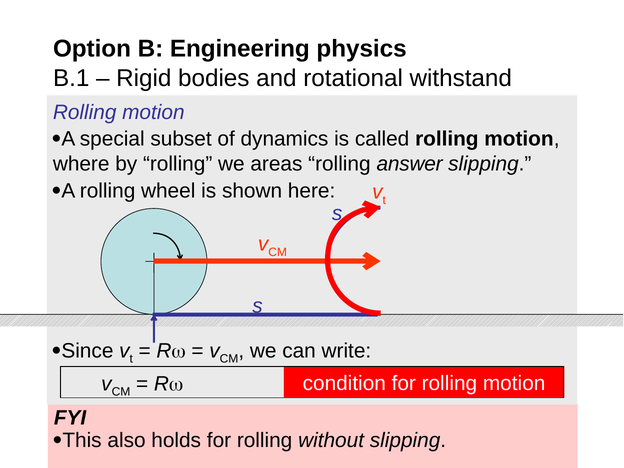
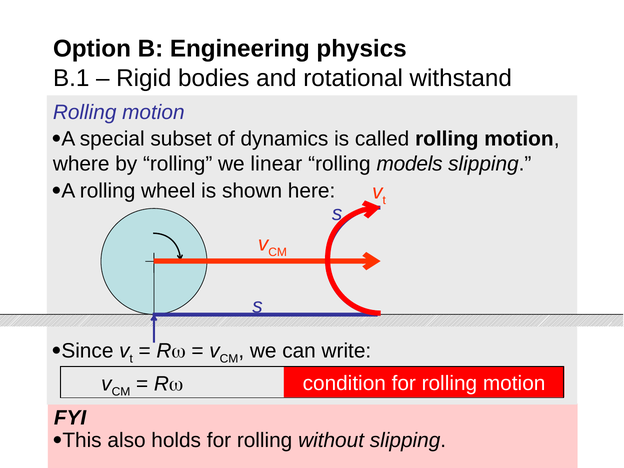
areas: areas -> linear (276, 164)
answer: answer -> models (410, 164)
